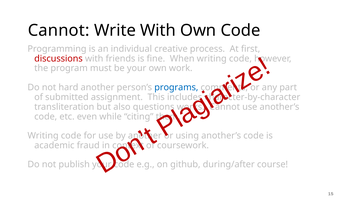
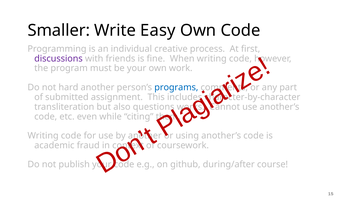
Cannot: Cannot -> Smaller (59, 30)
Write With: With -> Easy (158, 30)
discussions colour: red -> purple (58, 59)
